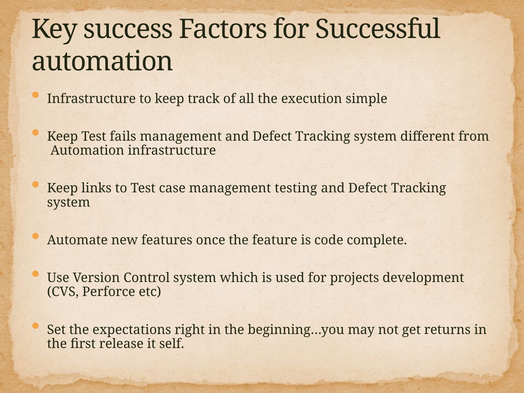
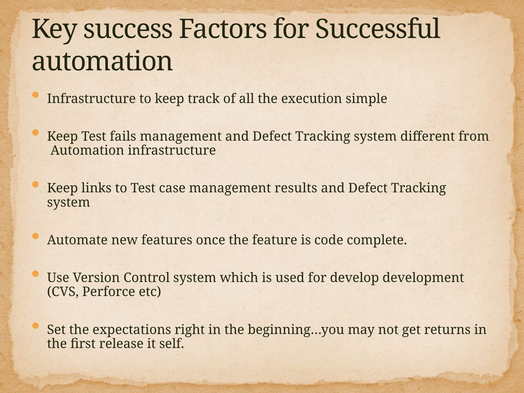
testing: testing -> results (296, 188)
projects: projects -> develop (355, 278)
